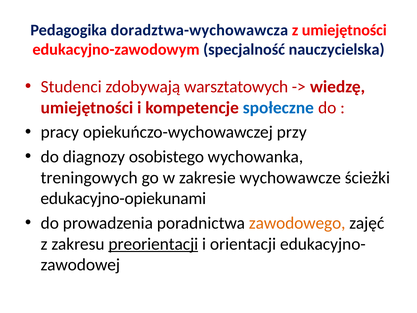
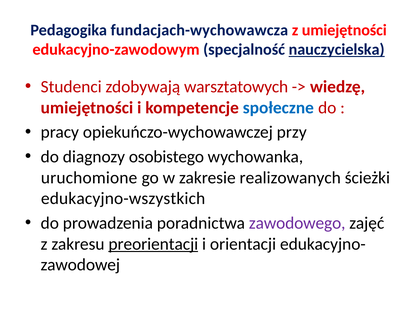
doradztwa-wychowawcza: doradztwa-wychowawcza -> fundacjach-wychowawcza (199, 30)
nauczycielska underline: none -> present (337, 49)
treningowych: treningowych -> uruchomione (89, 178)
wychowawcze: wychowawcze -> realizowanych (290, 178)
edukacyjno-opiekunami: edukacyjno-opiekunami -> edukacyjno-wszystkich (123, 198)
zawodowego colour: orange -> purple (297, 223)
